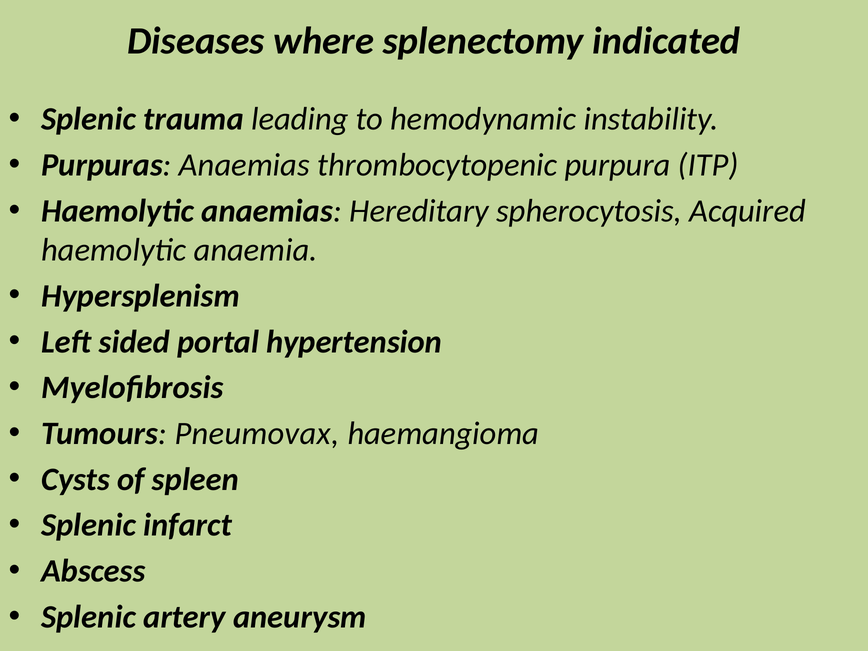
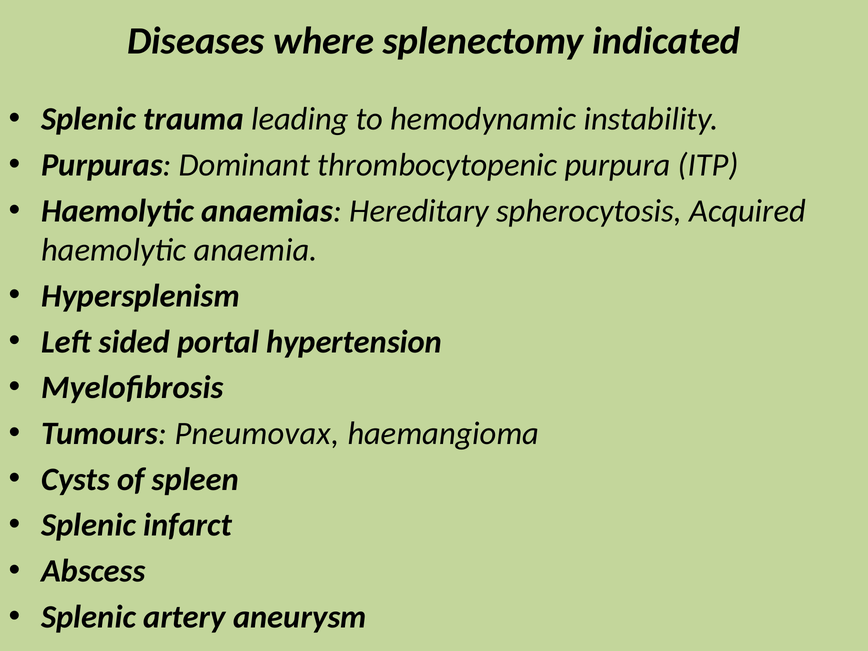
Purpuras Anaemias: Anaemias -> Dominant (244, 165)
